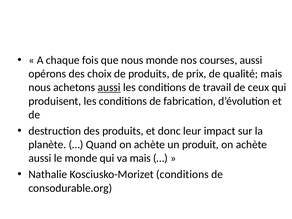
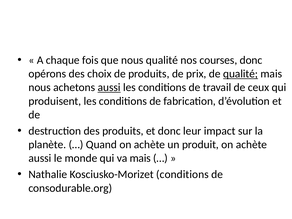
nous monde: monde -> qualité (162, 60)
courses aussi: aussi -> donc (251, 60)
qualité underline: none -> present (241, 74)
